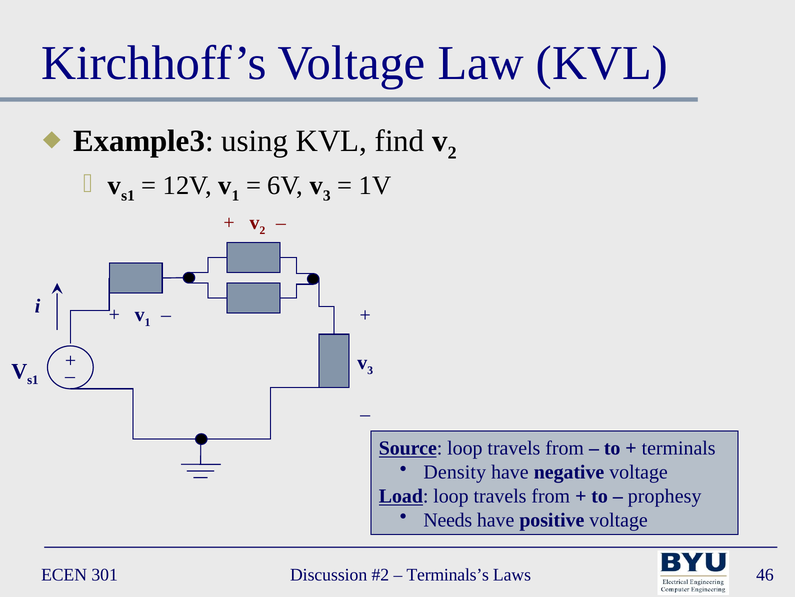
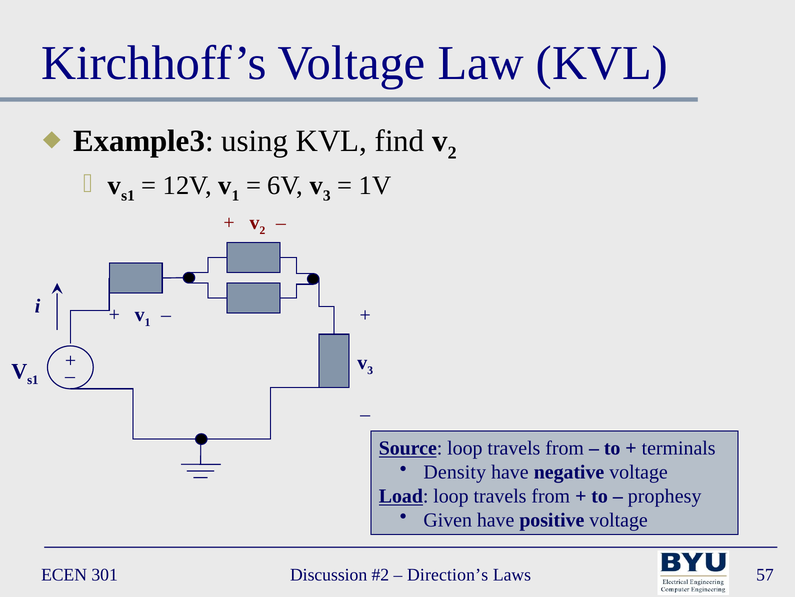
Needs: Needs -> Given (448, 519)
Terminals’s: Terminals’s -> Direction’s (448, 574)
46: 46 -> 57 (765, 574)
